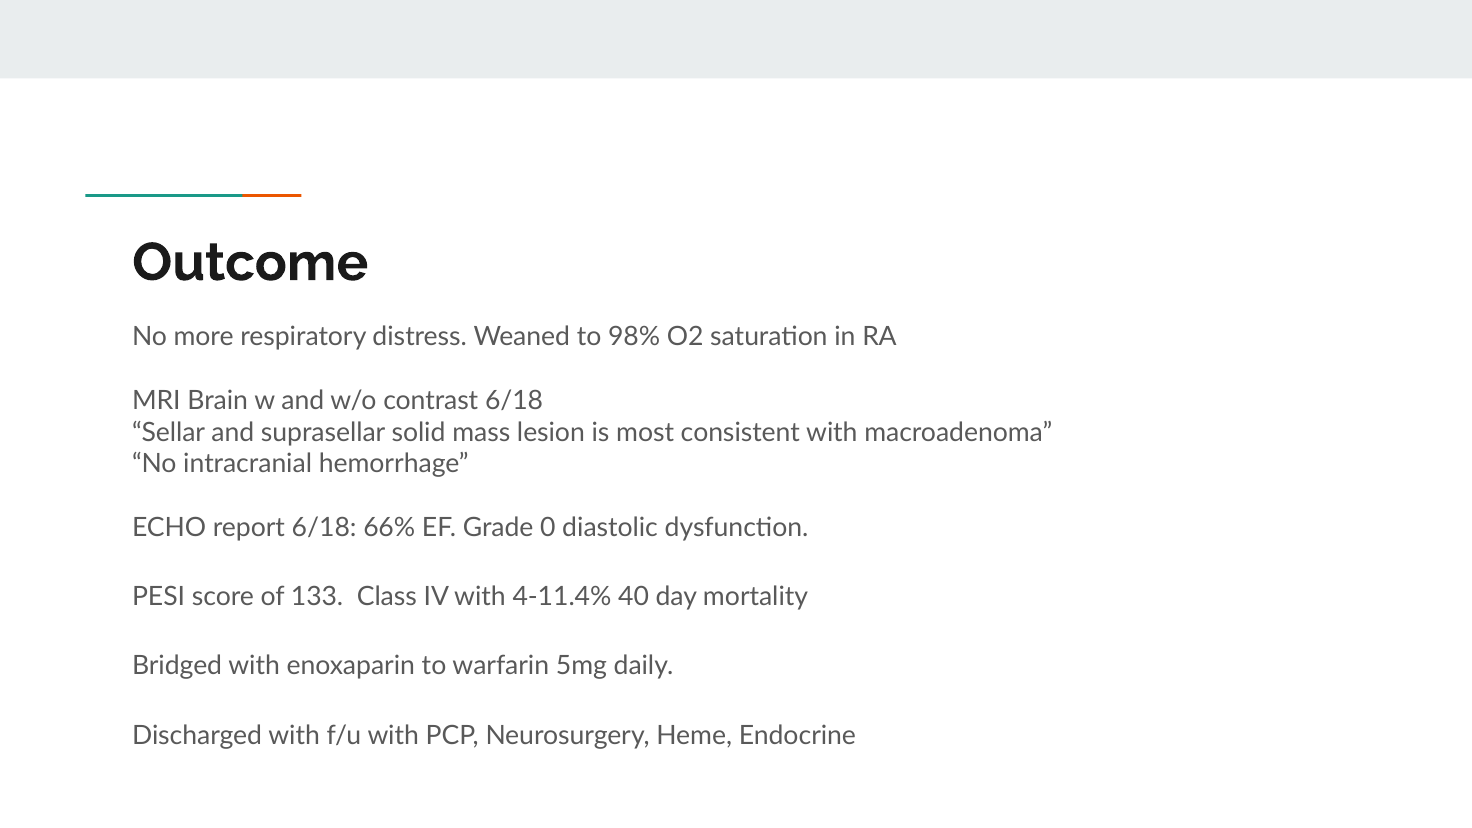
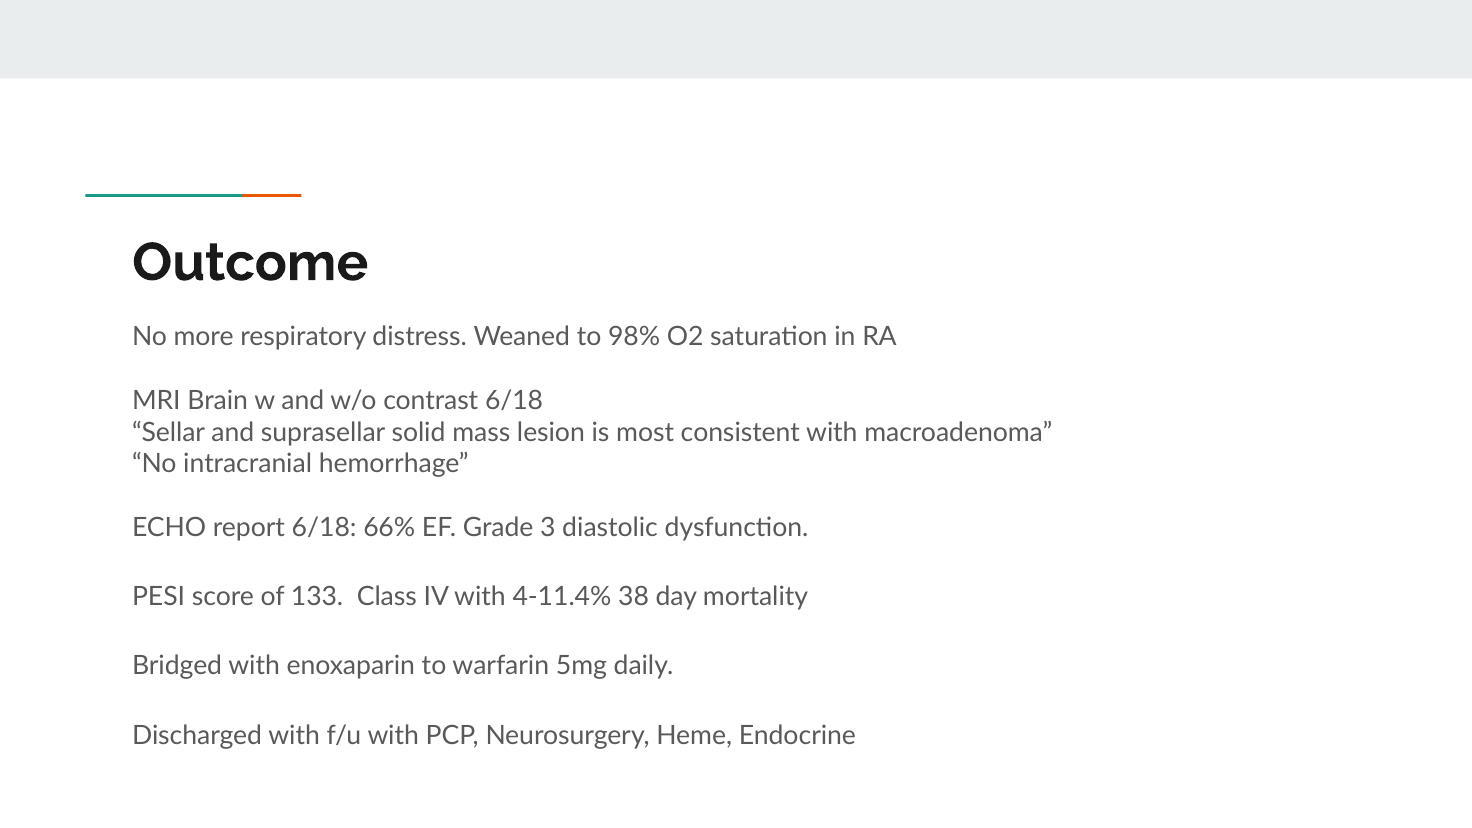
0: 0 -> 3 (548, 528)
40: 40 -> 38 (634, 597)
